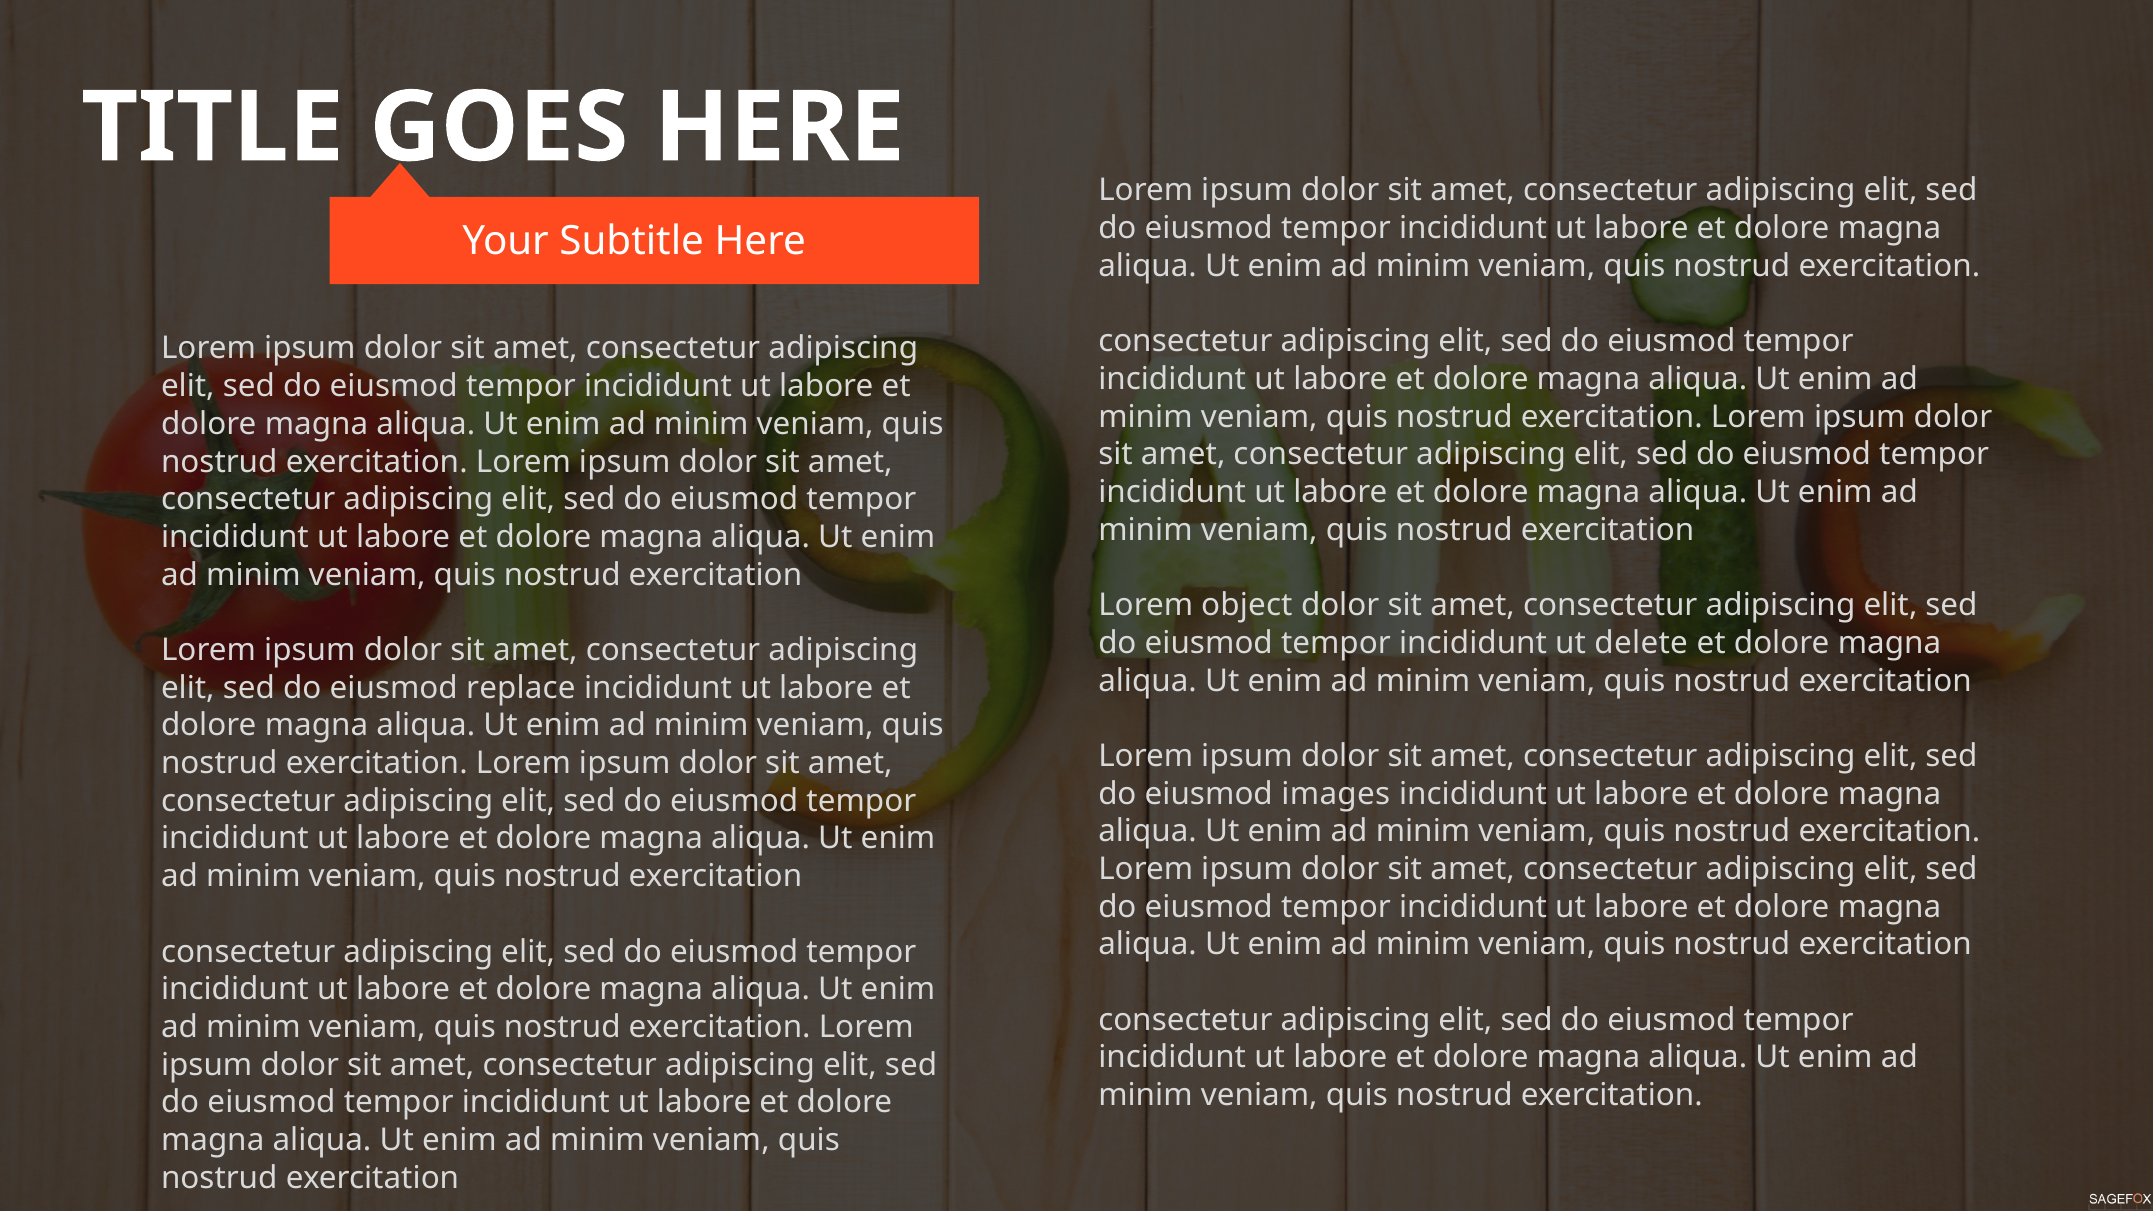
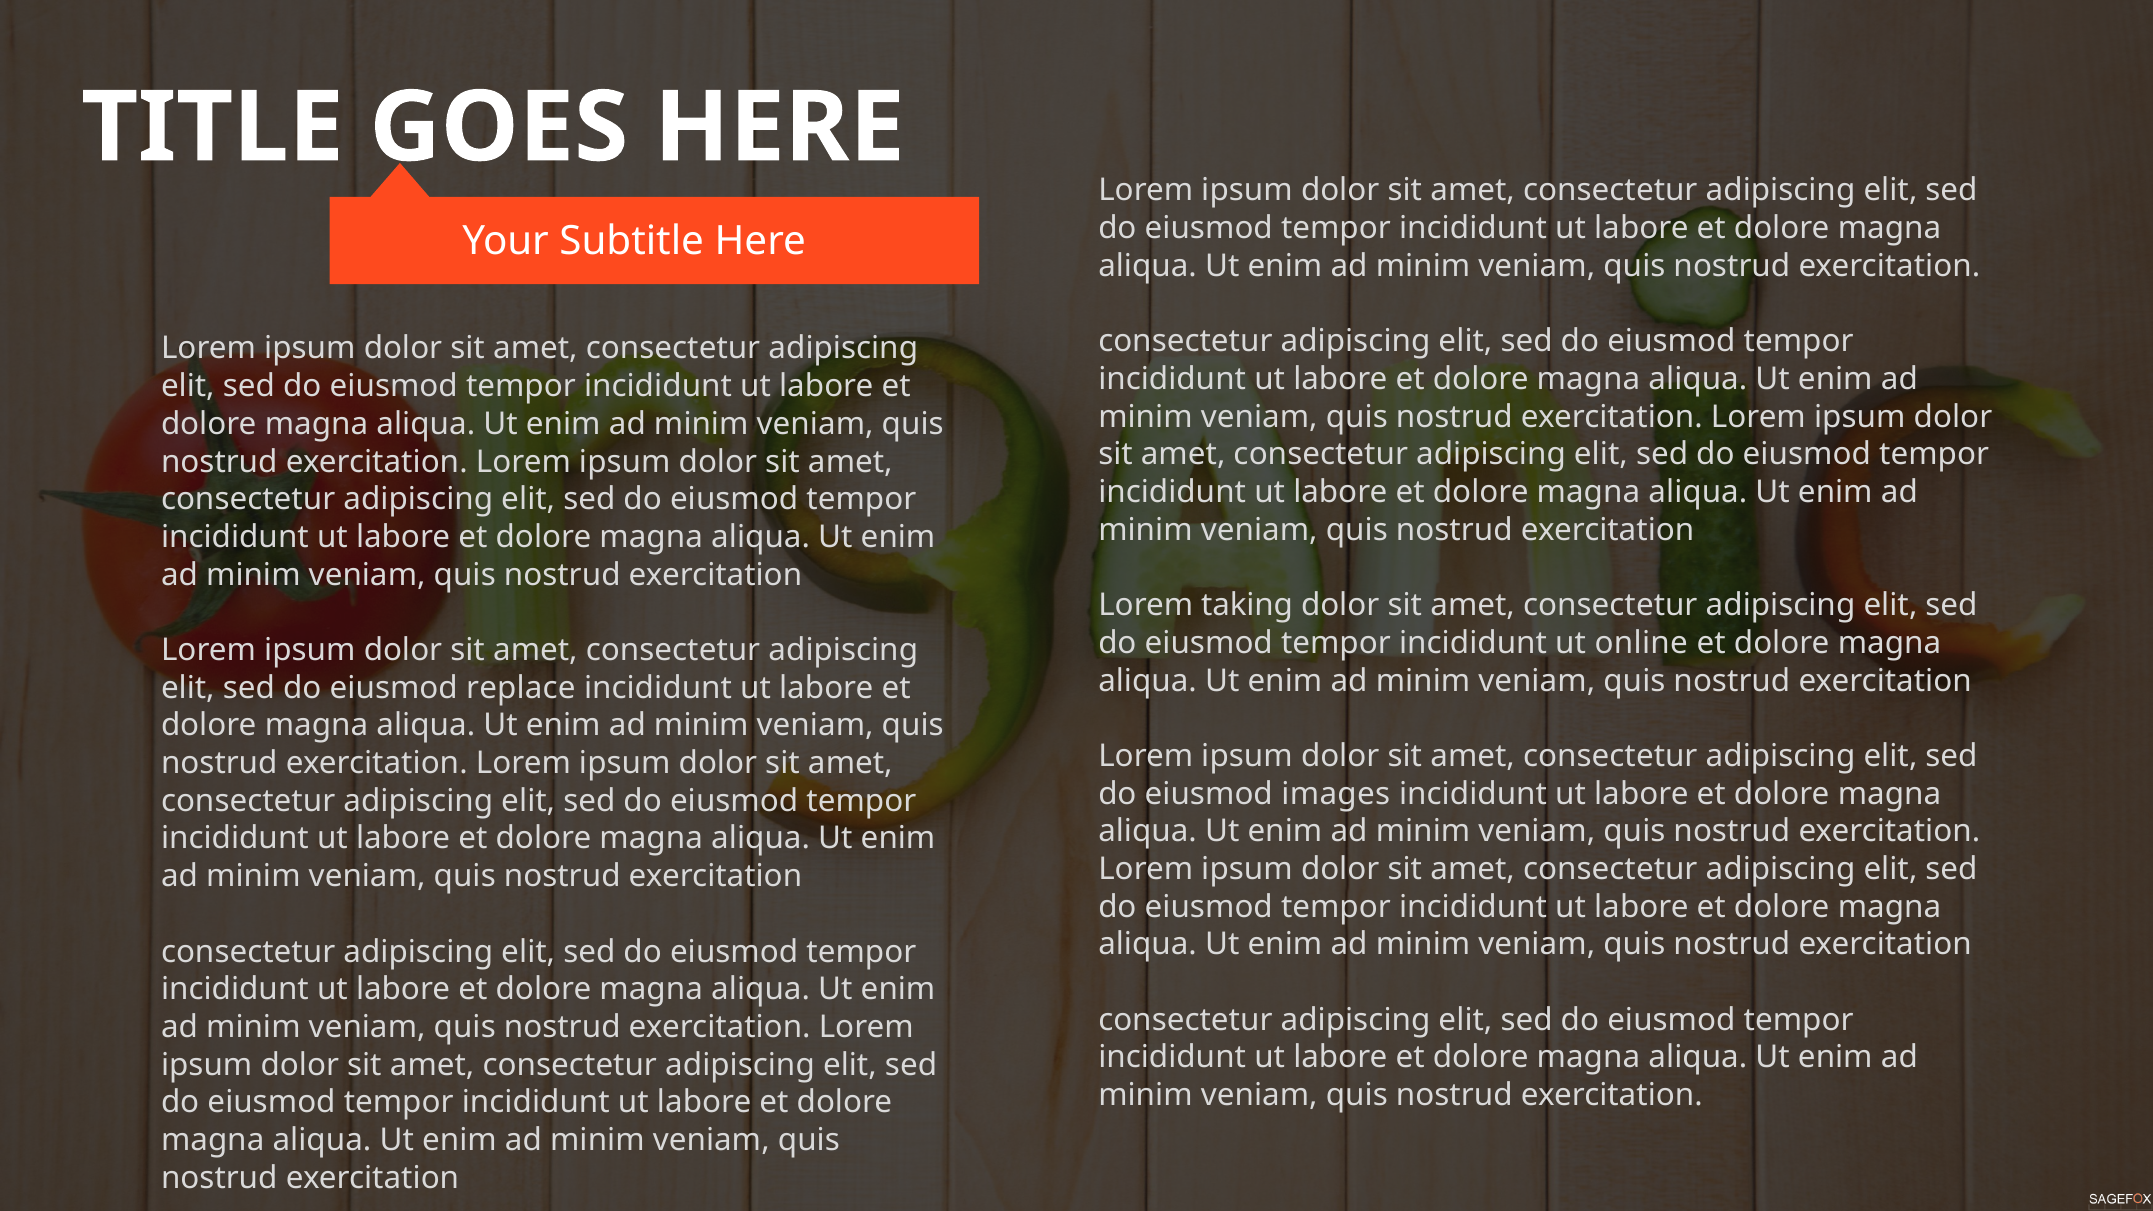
object: object -> taking (1247, 605)
delete: delete -> online (1641, 643)
